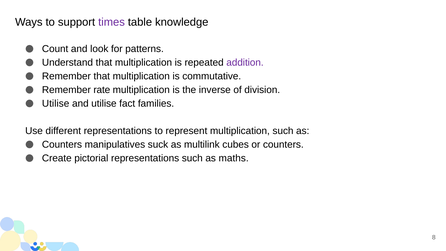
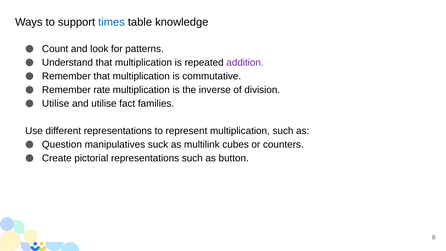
times colour: purple -> blue (112, 22)
Counters: Counters -> Question (62, 145)
maths: maths -> button (234, 158)
